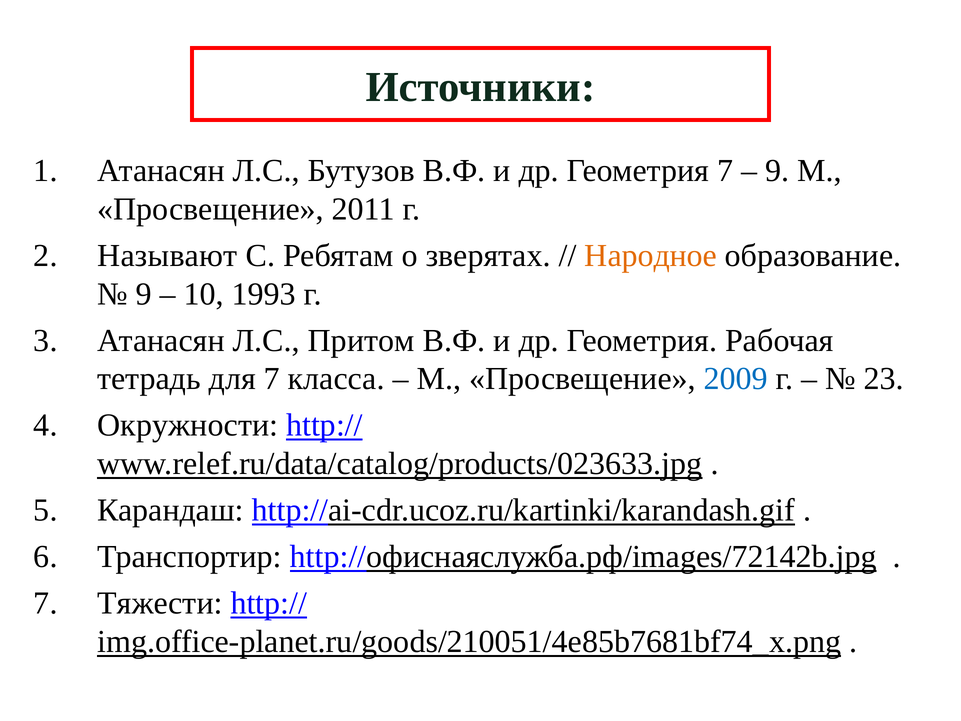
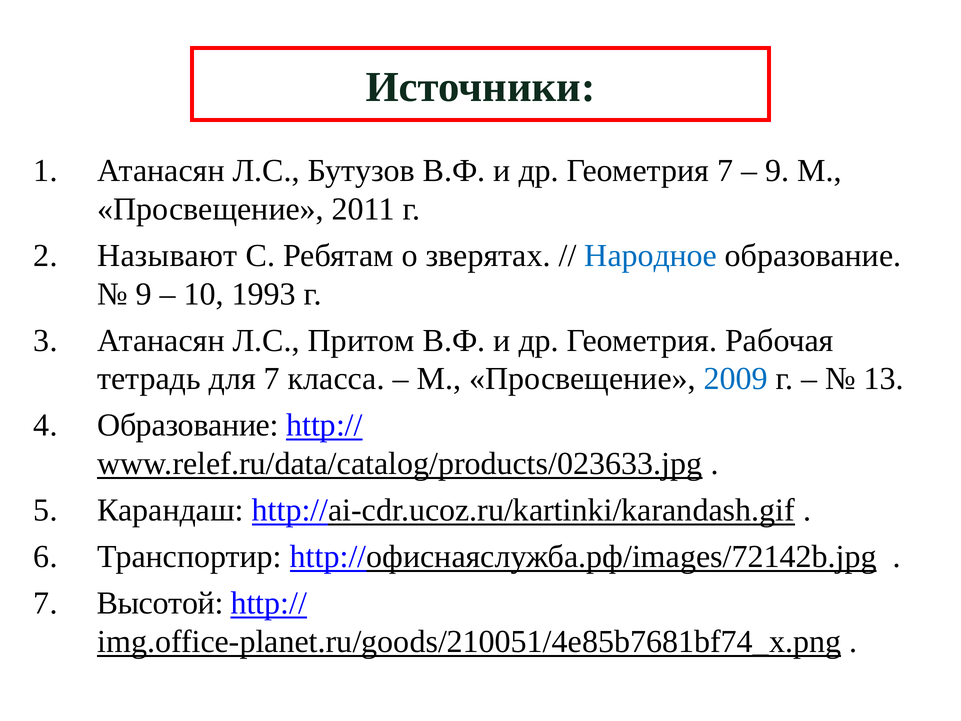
Народное colour: orange -> blue (651, 255)
23: 23 -> 13 (884, 379)
Окружности: Окружности -> Образование (188, 425)
Тяжести: Тяжести -> Высотой (160, 603)
